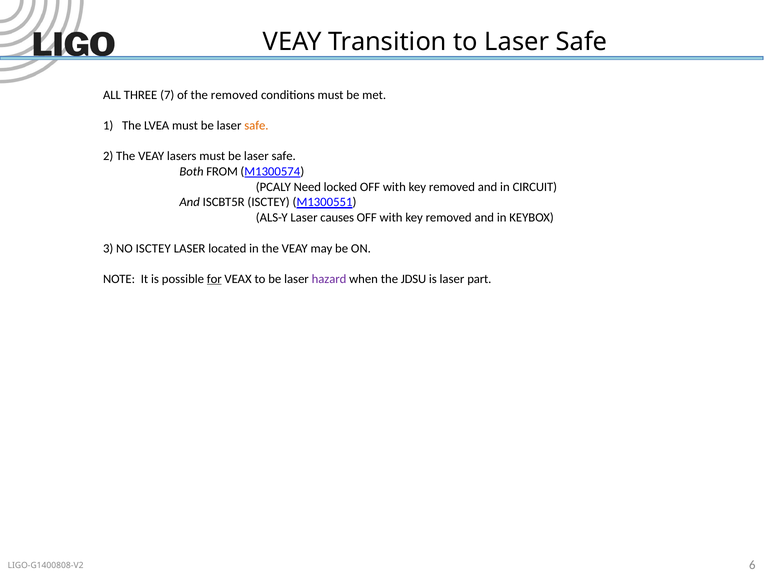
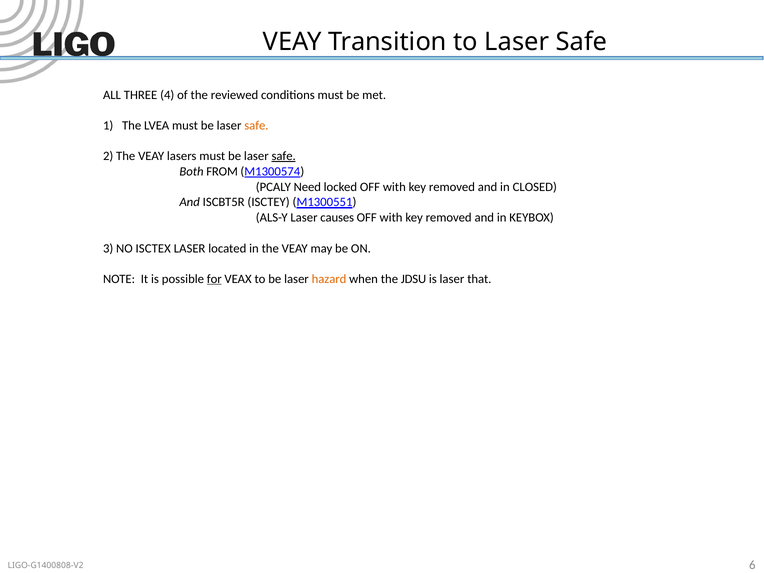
7: 7 -> 4 (167, 95)
the removed: removed -> reviewed (234, 95)
safe underline: none -> present (284, 156)
CIRCUIT: CIRCUIT -> CLOSED (535, 187)
NO ISCTEY: ISCTEY -> ISCTEX (153, 248)
hazard colour: purple -> orange (329, 279)
part: part -> that (479, 279)
